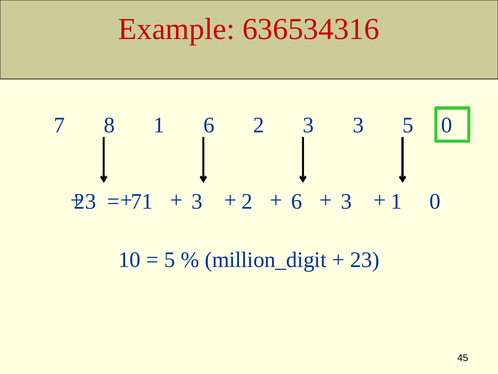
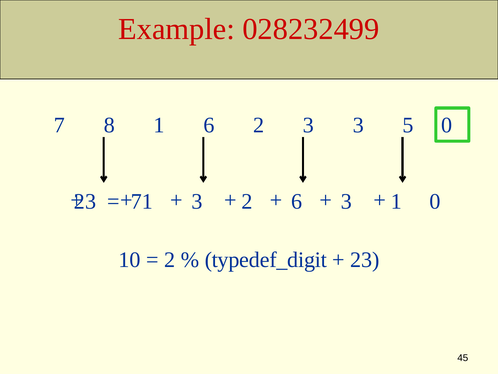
636534316: 636534316 -> 028232499 (311, 29)
5: 5 -> 2 (170, 259)
million_digit: million_digit -> typedef_digit (269, 259)
